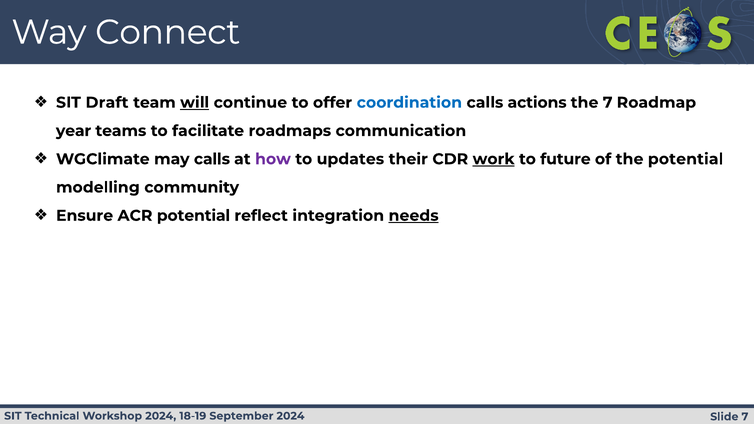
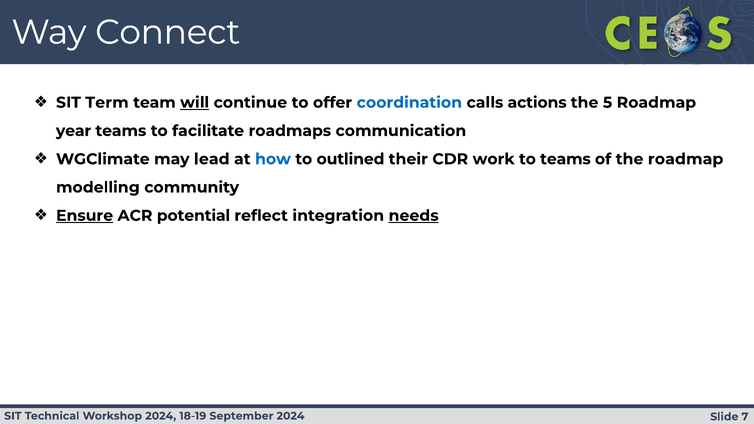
Draft: Draft -> Term (107, 103)
the 7: 7 -> 5 (608, 103)
may calls: calls -> lead (212, 159)
how colour: purple -> blue (273, 159)
updates: updates -> outlined (350, 159)
work underline: present -> none (494, 159)
to future: future -> teams (565, 159)
the potential: potential -> roadmap (686, 159)
Ensure underline: none -> present (85, 216)
